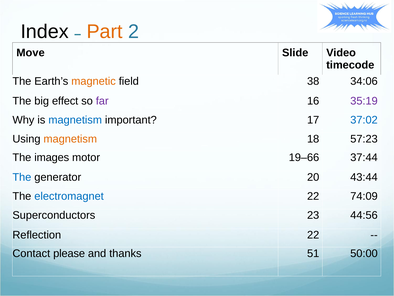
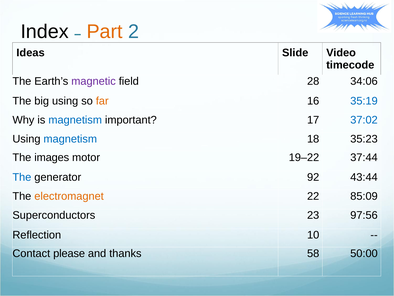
Move: Move -> Ideas (31, 53)
magnetic colour: orange -> purple (94, 81)
38: 38 -> 28 (313, 81)
big effect: effect -> using (65, 101)
far colour: purple -> orange (102, 101)
35:19 colour: purple -> blue (364, 101)
magnetism colour: orange -> blue (70, 139)
57:23: 57:23 -> 35:23 (364, 139)
19–66: 19–66 -> 19–22 (304, 157)
20: 20 -> 92 (313, 177)
electromagnet colour: blue -> orange (69, 196)
74:09: 74:09 -> 85:09 (364, 196)
44:56: 44:56 -> 97:56 (364, 215)
Reflection 22: 22 -> 10 (313, 235)
51: 51 -> 58 (313, 253)
